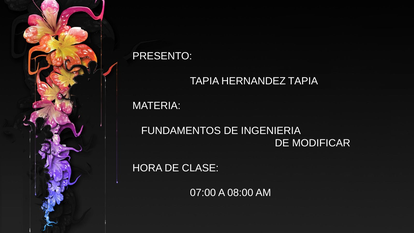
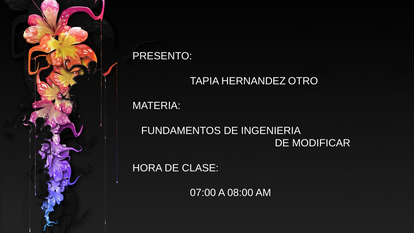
HERNANDEZ TAPIA: TAPIA -> OTRO (303, 81)
